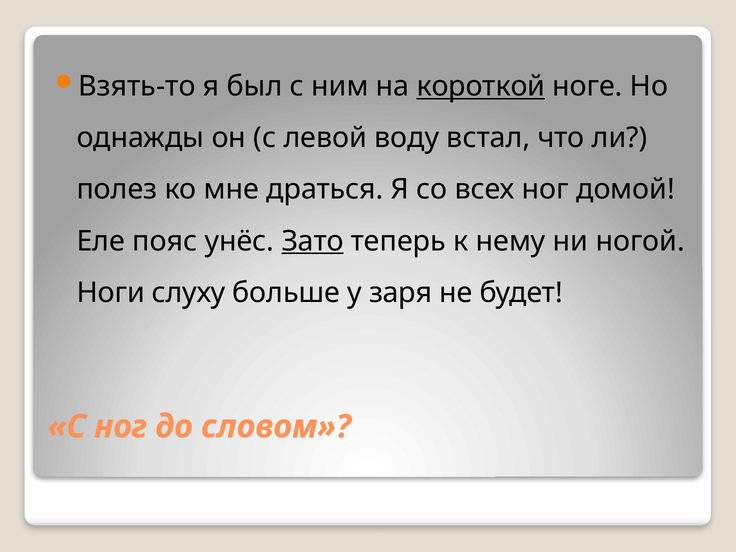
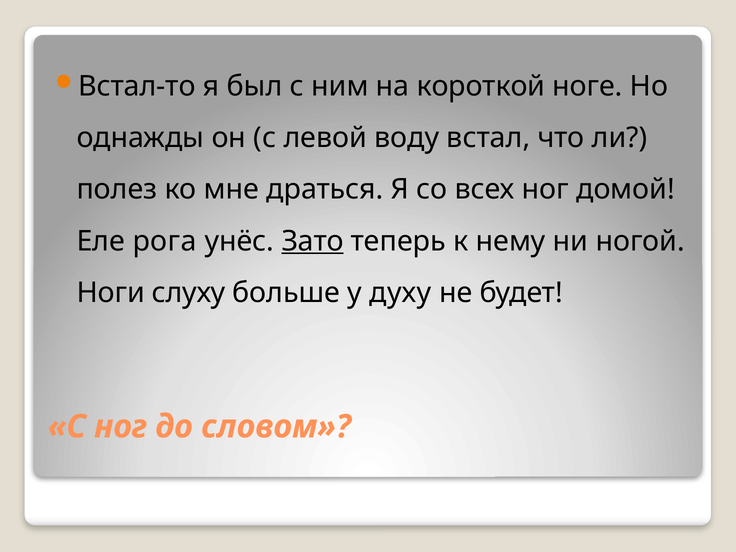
Взять-то: Взять-то -> Встал-то (137, 86)
короткой underline: present -> none (481, 86)
пояс: пояс -> рога (165, 241)
заря: заря -> духу (400, 293)
